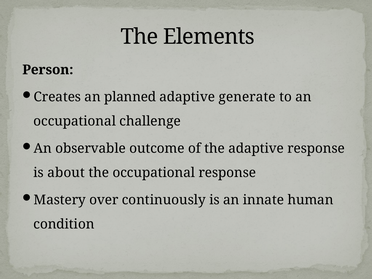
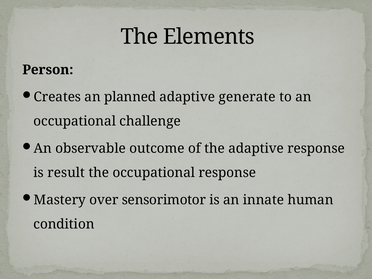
about: about -> result (66, 173)
continuously: continuously -> sensorimotor (164, 200)
